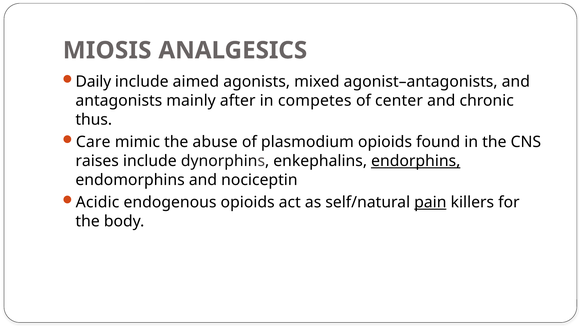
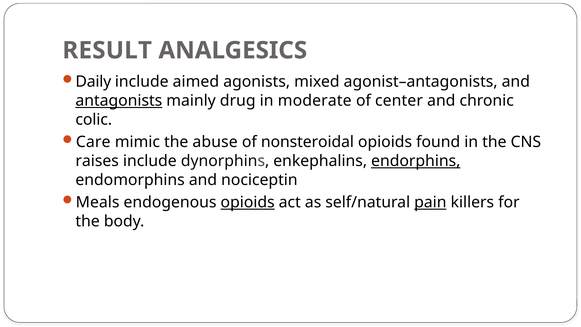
MIOSIS: MIOSIS -> RESULT (107, 50)
antagonists underline: none -> present (119, 101)
after: after -> drug (238, 101)
competes: competes -> moderate (315, 101)
thus: thus -> colic (94, 120)
plasmodium: plasmodium -> nonsteroidal (307, 142)
Acidic: Acidic -> Meals (98, 202)
opioids underline: none -> present (248, 202)
